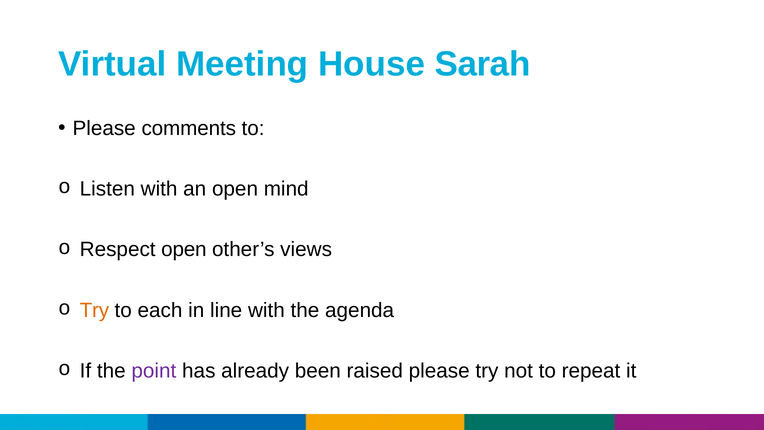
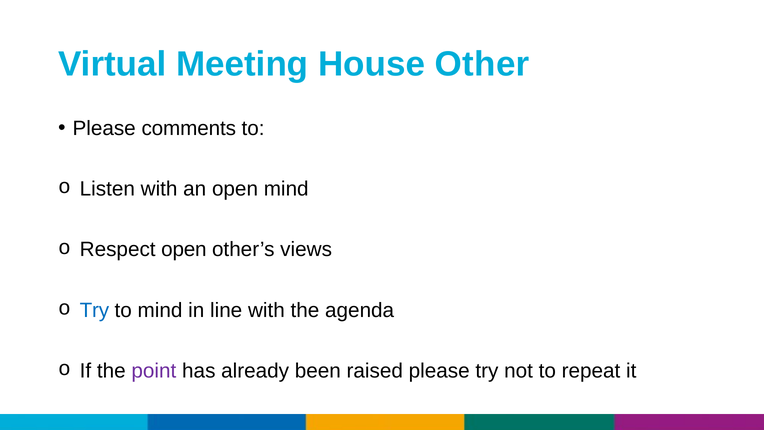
Sarah: Sarah -> Other (482, 64)
Try colour: orange -> blue (94, 310)
to each: each -> mind (160, 310)
